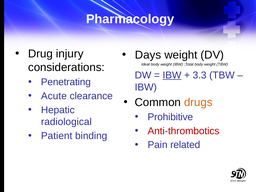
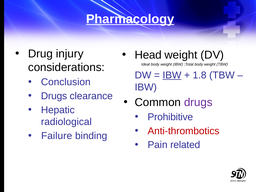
Pharmacology underline: none -> present (130, 19)
Days: Days -> Head (148, 55)
3.3: 3.3 -> 1.8 (200, 75)
Penetrating: Penetrating -> Conclusion (66, 82)
Acute: Acute -> Drugs (54, 96)
drugs colour: orange -> purple (198, 102)
Patient: Patient -> Failure (57, 136)
